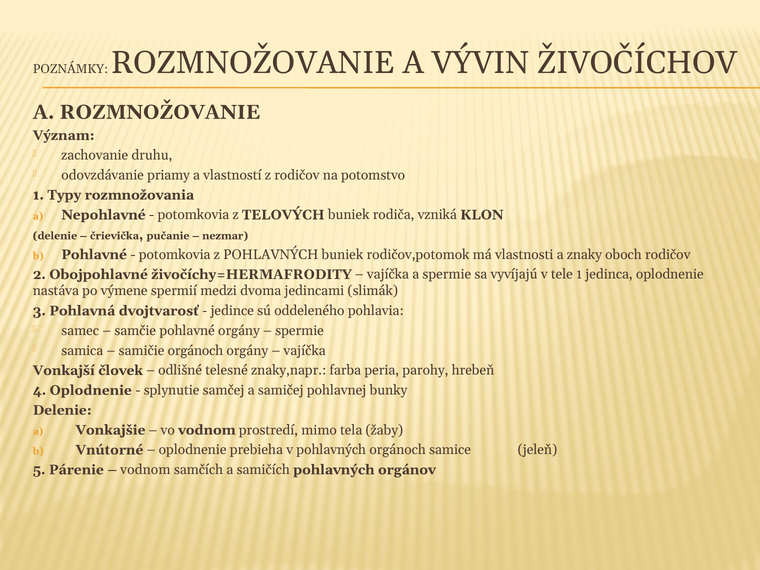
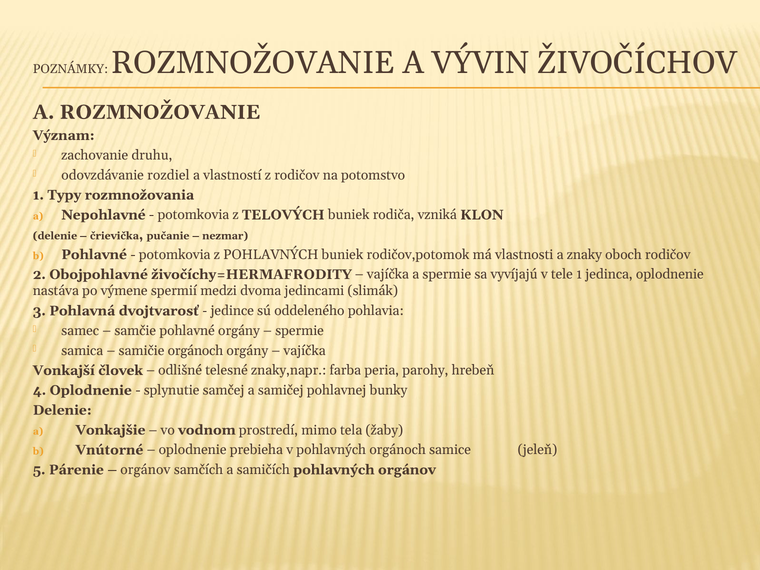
priamy: priamy -> rozdiel (168, 175)
vodnom: vodnom -> orgánov (145, 470)
